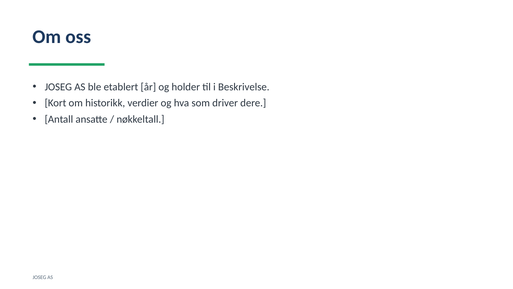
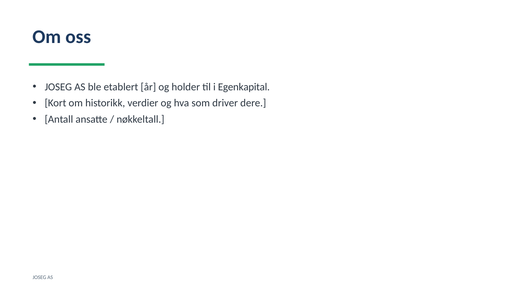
Beskrivelse: Beskrivelse -> Egenkapital (244, 87)
